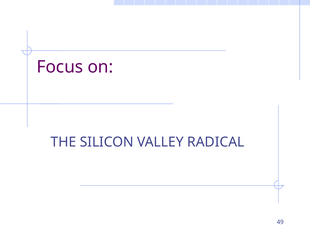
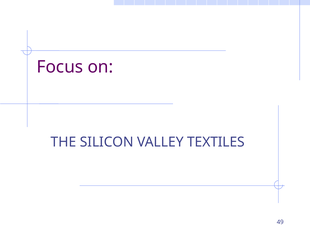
RADICAL: RADICAL -> TEXTILES (216, 142)
